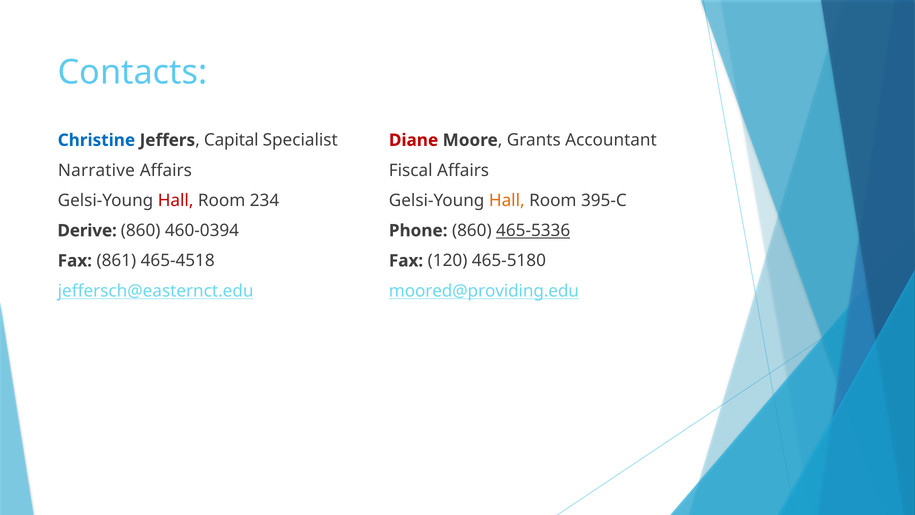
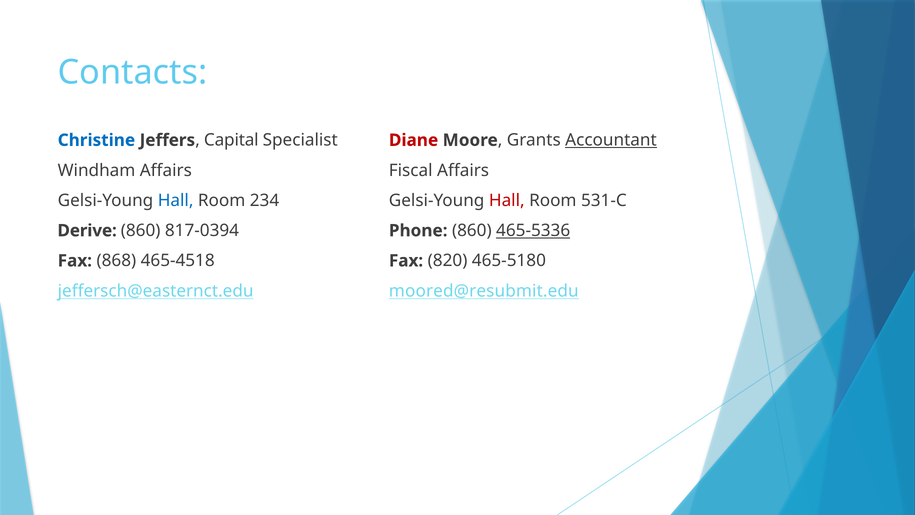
Accountant underline: none -> present (611, 140)
Narrative: Narrative -> Windham (97, 170)
Hall colour: red -> blue (176, 200)
Hall colour: orange -> red (507, 200)
395-C: 395-C -> 531-C (604, 200)
460-0394: 460-0394 -> 817-0394 (202, 230)
861: 861 -> 868 (116, 261)
120: 120 -> 820 (448, 261)
moored@providing.edu: moored@providing.edu -> moored@resubmit.edu (484, 291)
